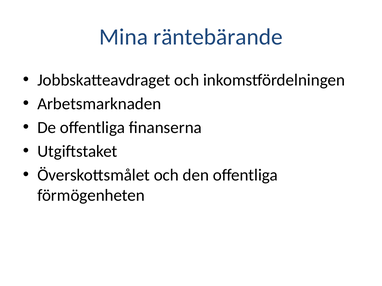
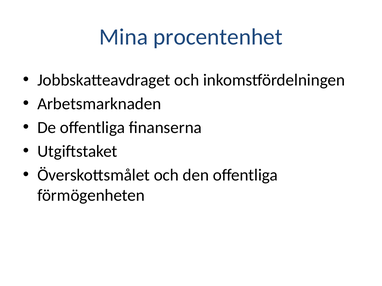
räntebärande: räntebärande -> procentenhet (218, 37)
